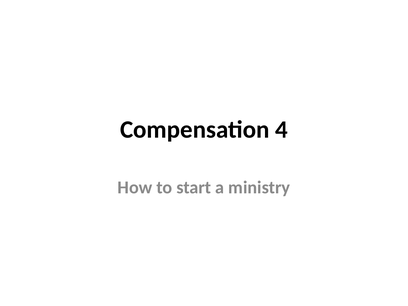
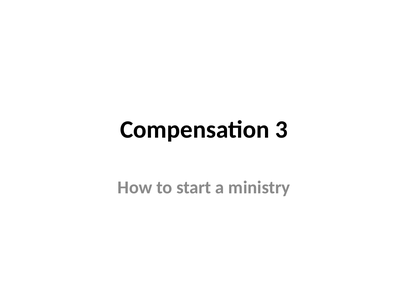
4: 4 -> 3 (281, 130)
